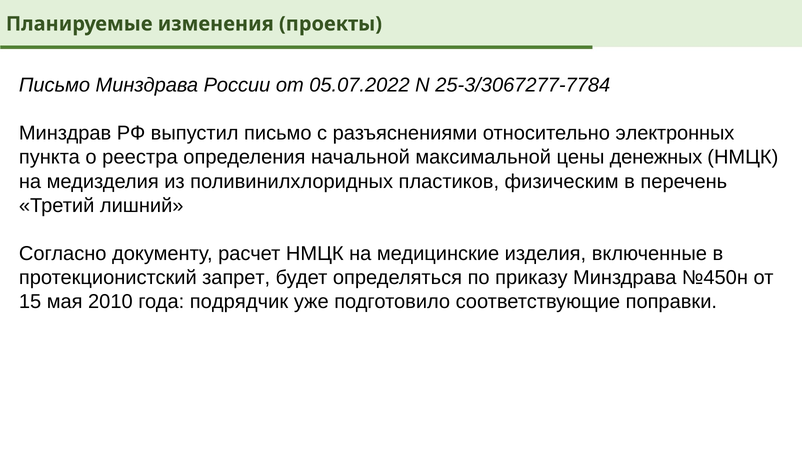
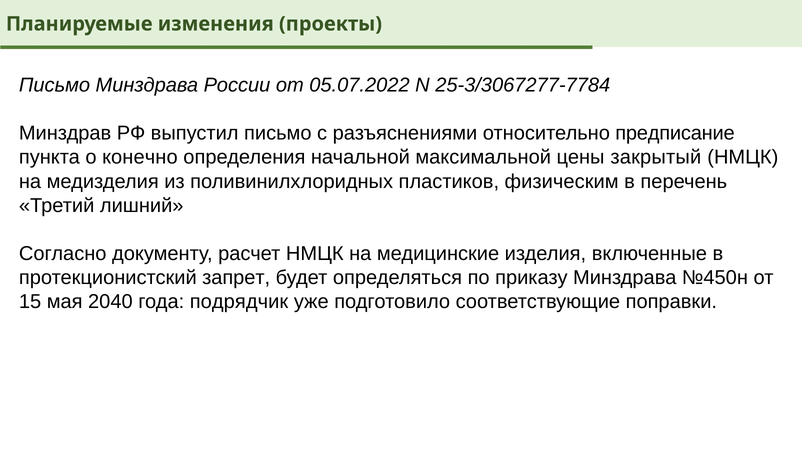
электронных: электронных -> предписание (675, 133)
реестра: реестра -> конечно (140, 157)
денежных: денежных -> закрытый (656, 157)
2010: 2010 -> 2040 (110, 302)
